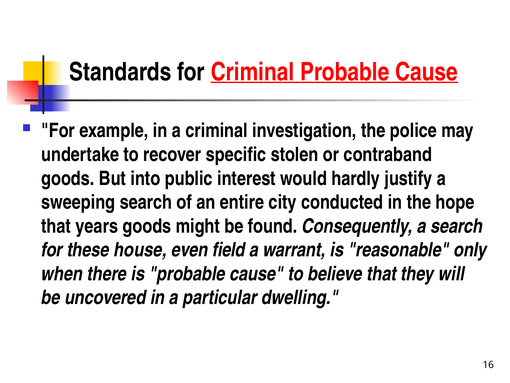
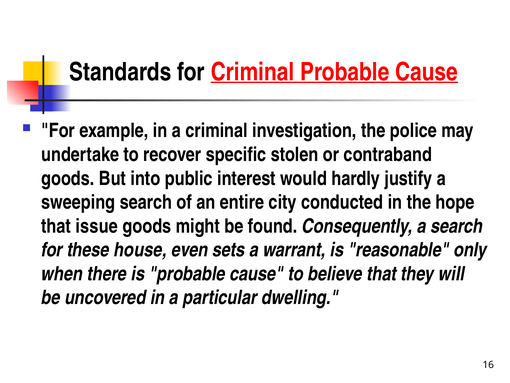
years: years -> issue (97, 226)
field: field -> sets (229, 250)
